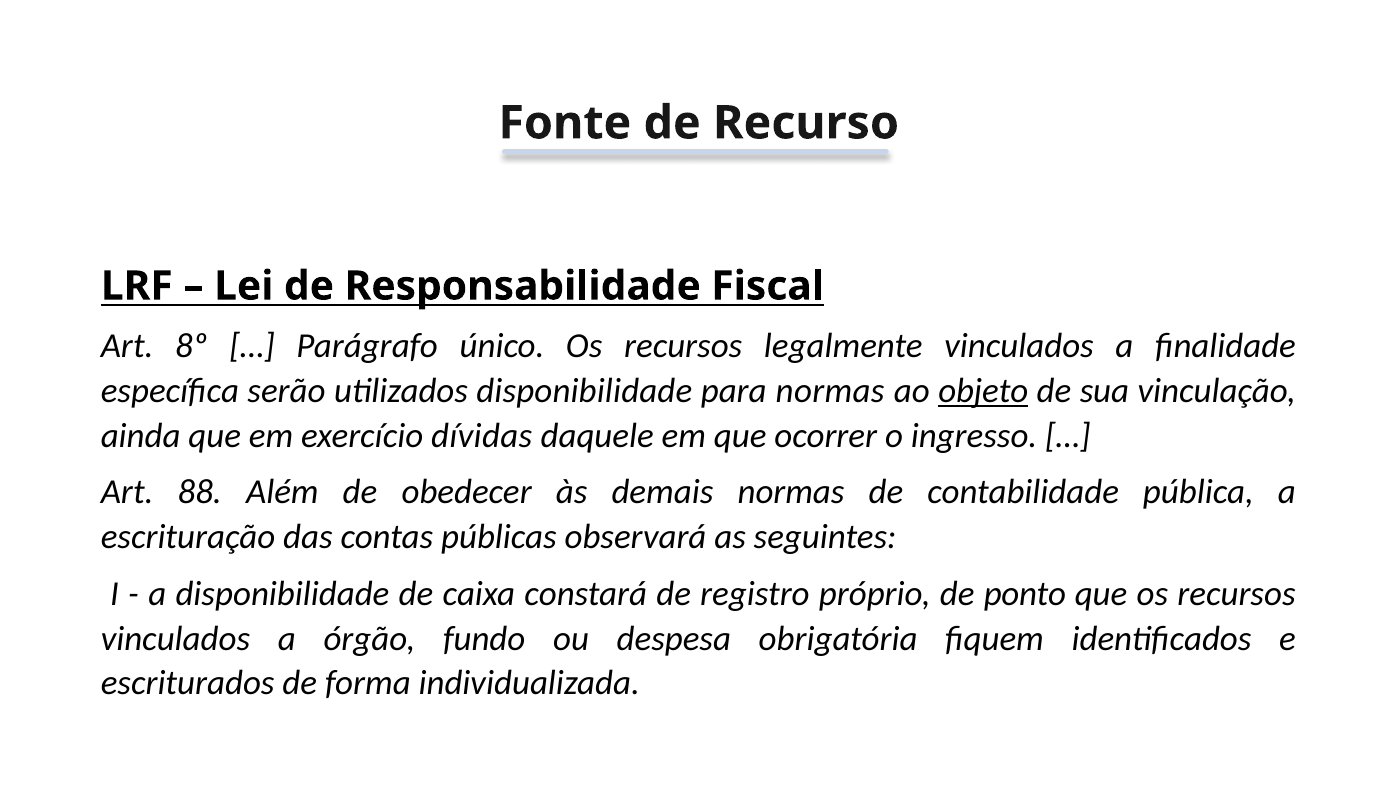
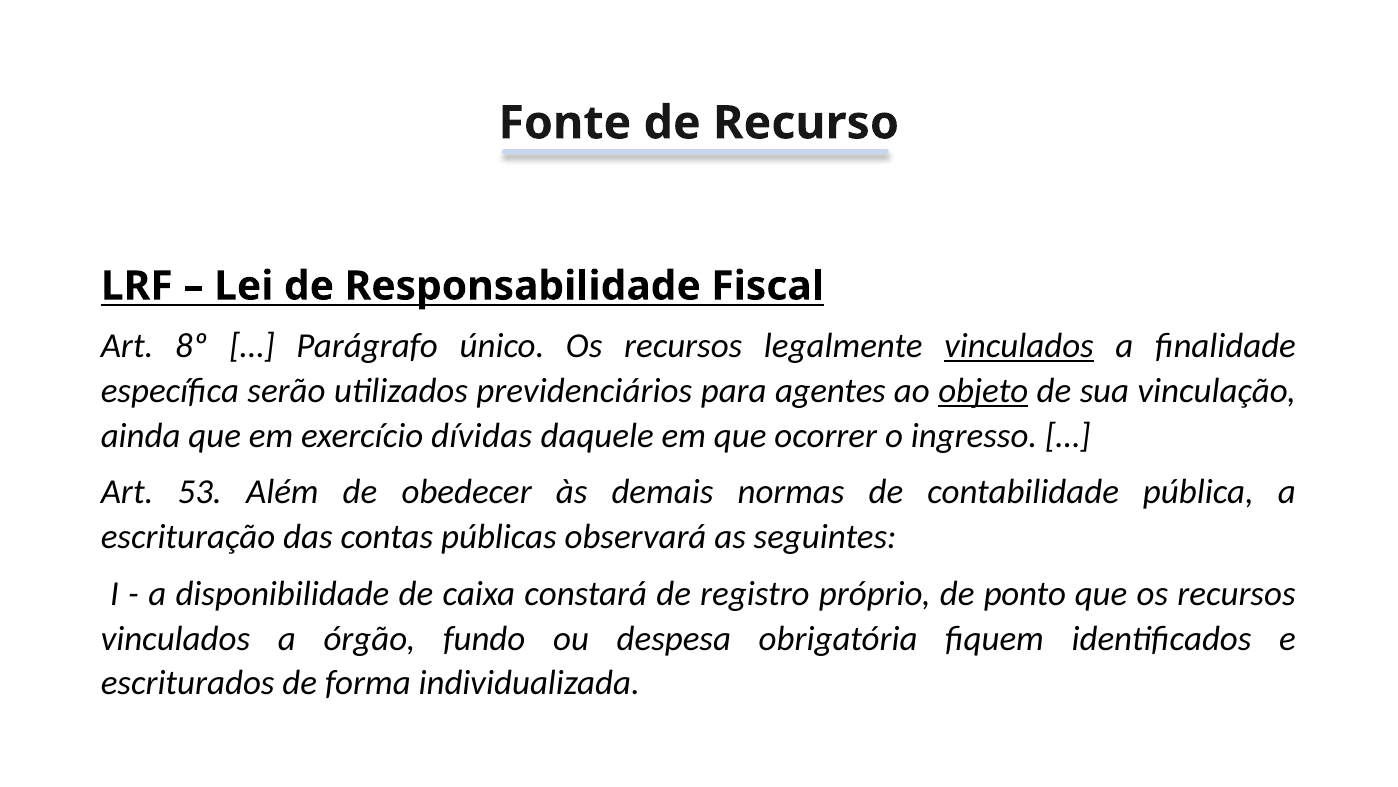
vinculados underline: none -> present (1019, 345)
utilizados disponibilidade: disponibilidade -> previdenciários (584, 390)
para normas: normas -> agentes (830, 390)
88: 88 -> 53 (200, 492)
